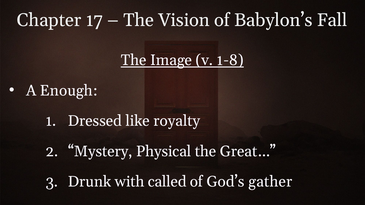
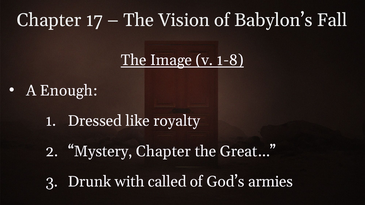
Mystery Physical: Physical -> Chapter (164, 151)
gather: gather -> armies (270, 182)
